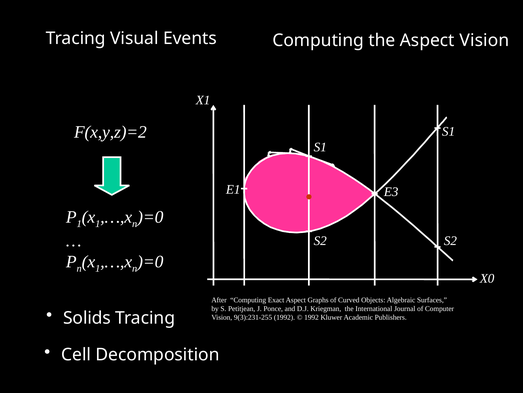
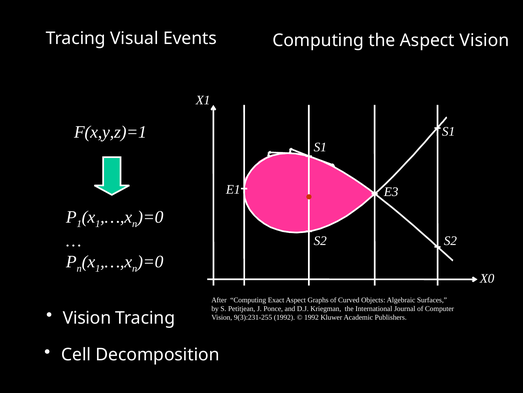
F(x,y,z)=2: F(x,y,z)=2 -> F(x,y,z)=1 (110, 132)
Solids: Solids -> Vision (87, 317)
